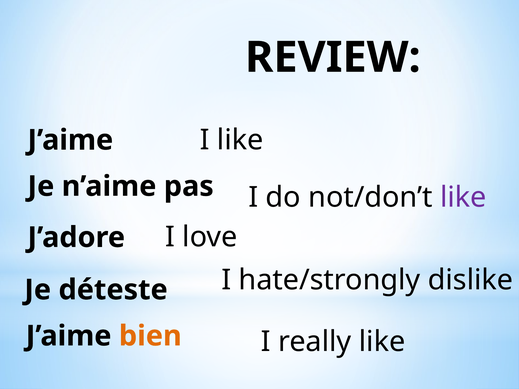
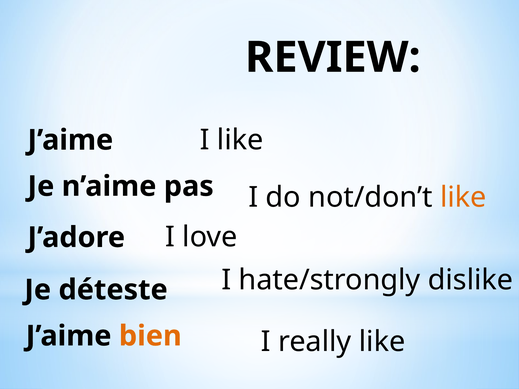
like colour: purple -> orange (463, 197)
